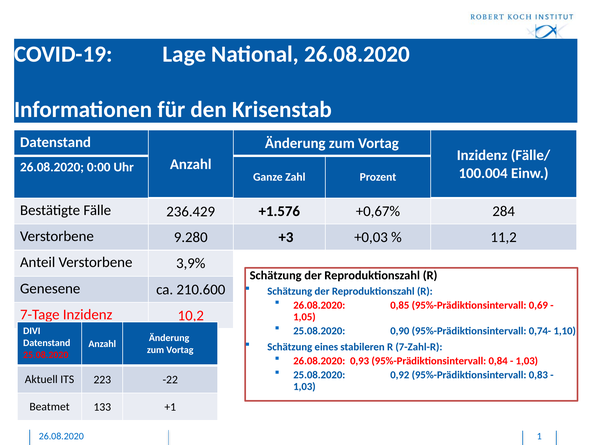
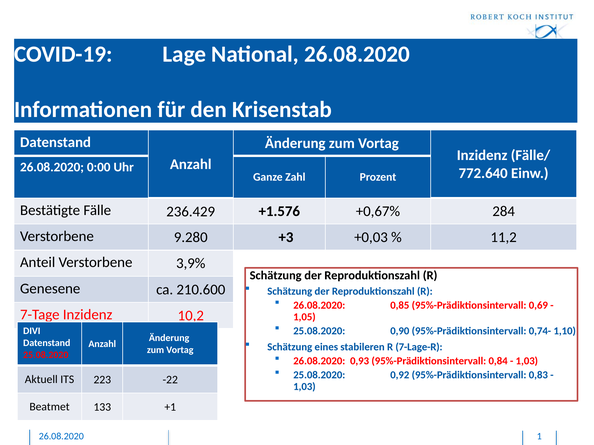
100.004: 100.004 -> 772.640 (483, 173)
7-Zahl-R: 7-Zahl-R -> 7-Lage-R (419, 347)
